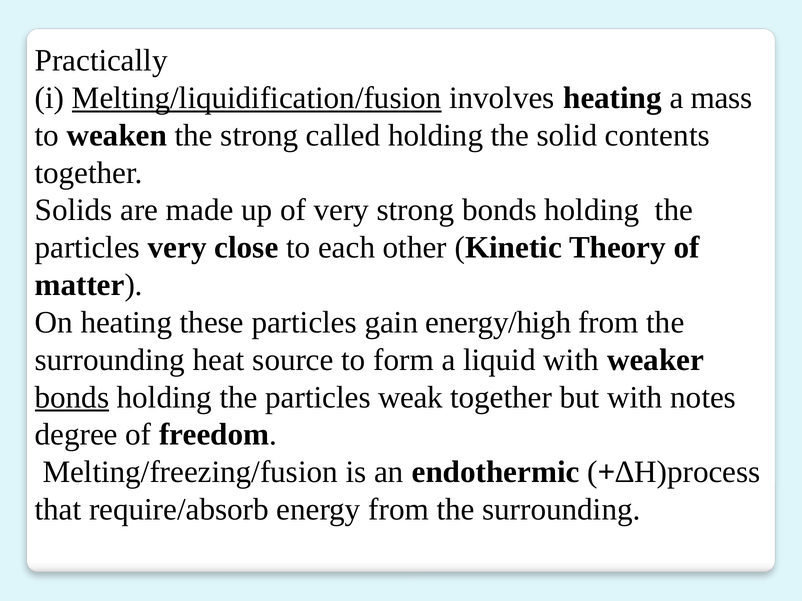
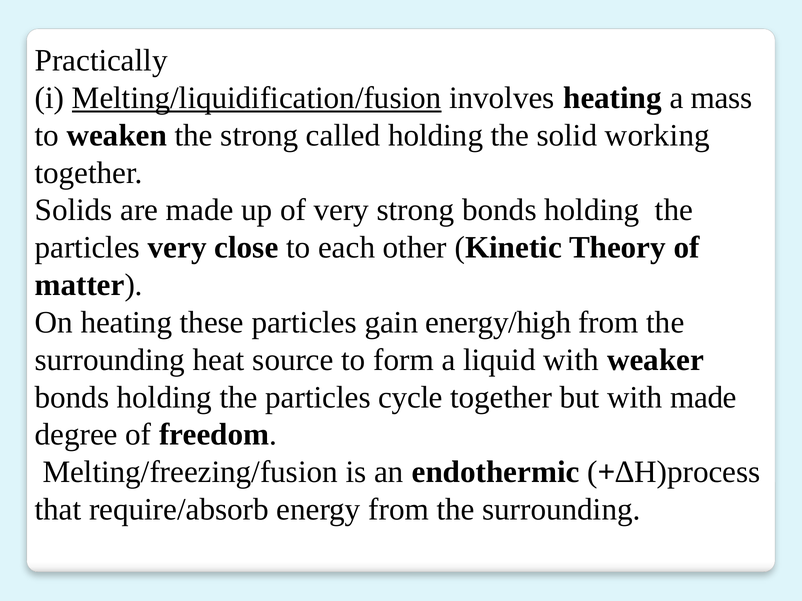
contents: contents -> working (657, 135)
bonds underline: present -> none (72, 398)
weak: weak -> cycle (411, 398)
with notes: notes -> made (703, 398)
